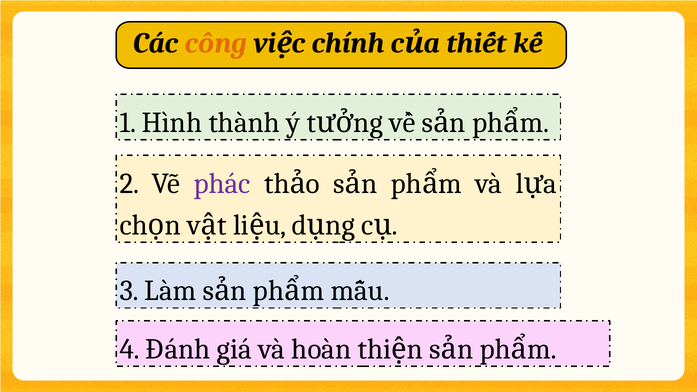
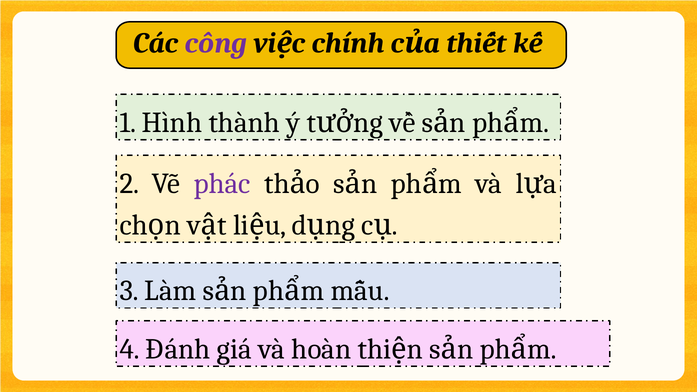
công colour: orange -> purple (216, 43)
